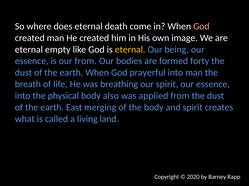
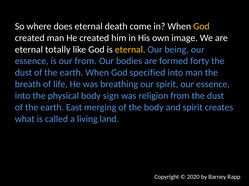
God colour: pink -> yellow (201, 26)
empty: empty -> totally (58, 50)
prayerful: prayerful -> specified (147, 73)
also: also -> sign (111, 96)
applied: applied -> religion (153, 96)
